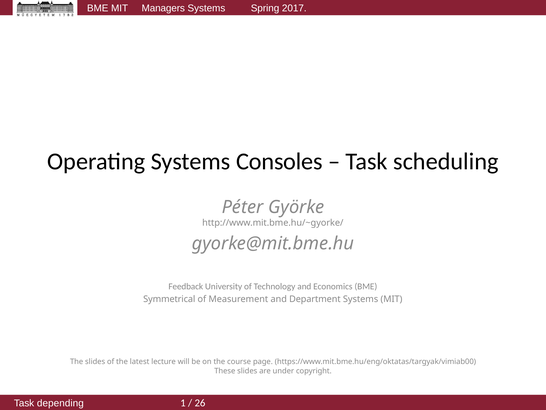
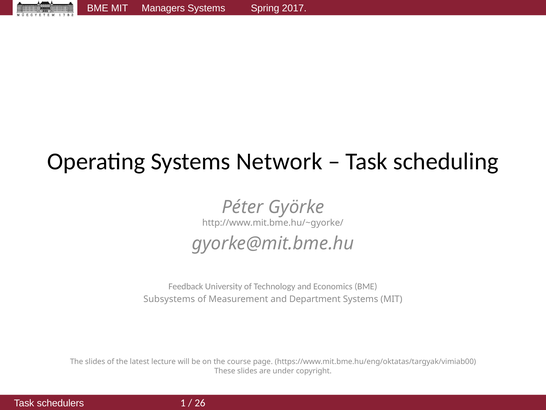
Consoles: Consoles -> Network (279, 161)
Symmetrical: Symmetrical -> Subsystems (169, 299)
depending: depending -> schedulers (60, 403)
